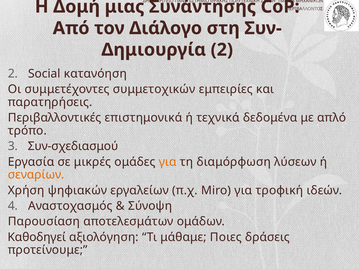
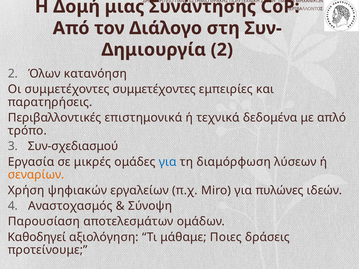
Social: Social -> Όλων (44, 74)
συμμετέχοντες συμμετοχικών: συμμετοχικών -> συμμετέχοντες (154, 89)
για colour: orange -> blue (168, 162)
τροφική: τροφική -> πυλώνες (279, 191)
